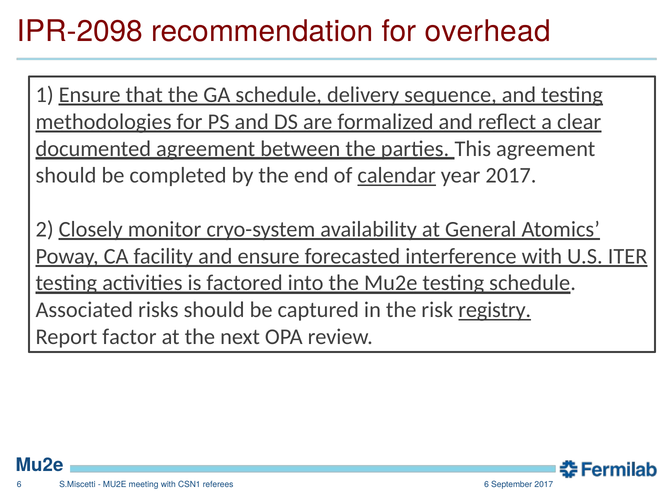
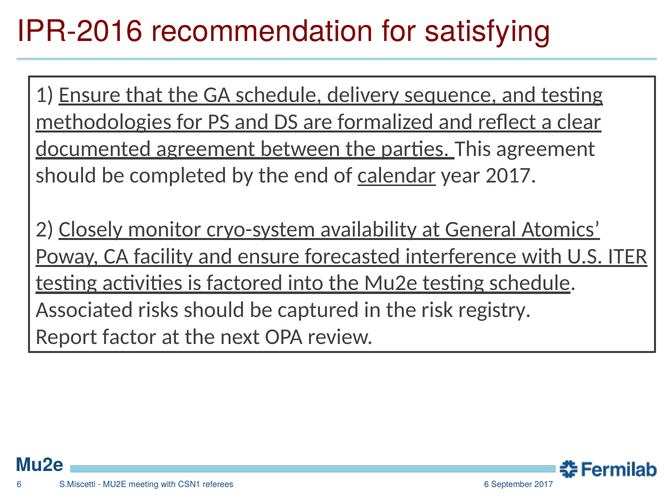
IPR-2098: IPR-2098 -> IPR-2016 (80, 31)
overhead: overhead -> satisfying (488, 31)
registry underline: present -> none (495, 310)
